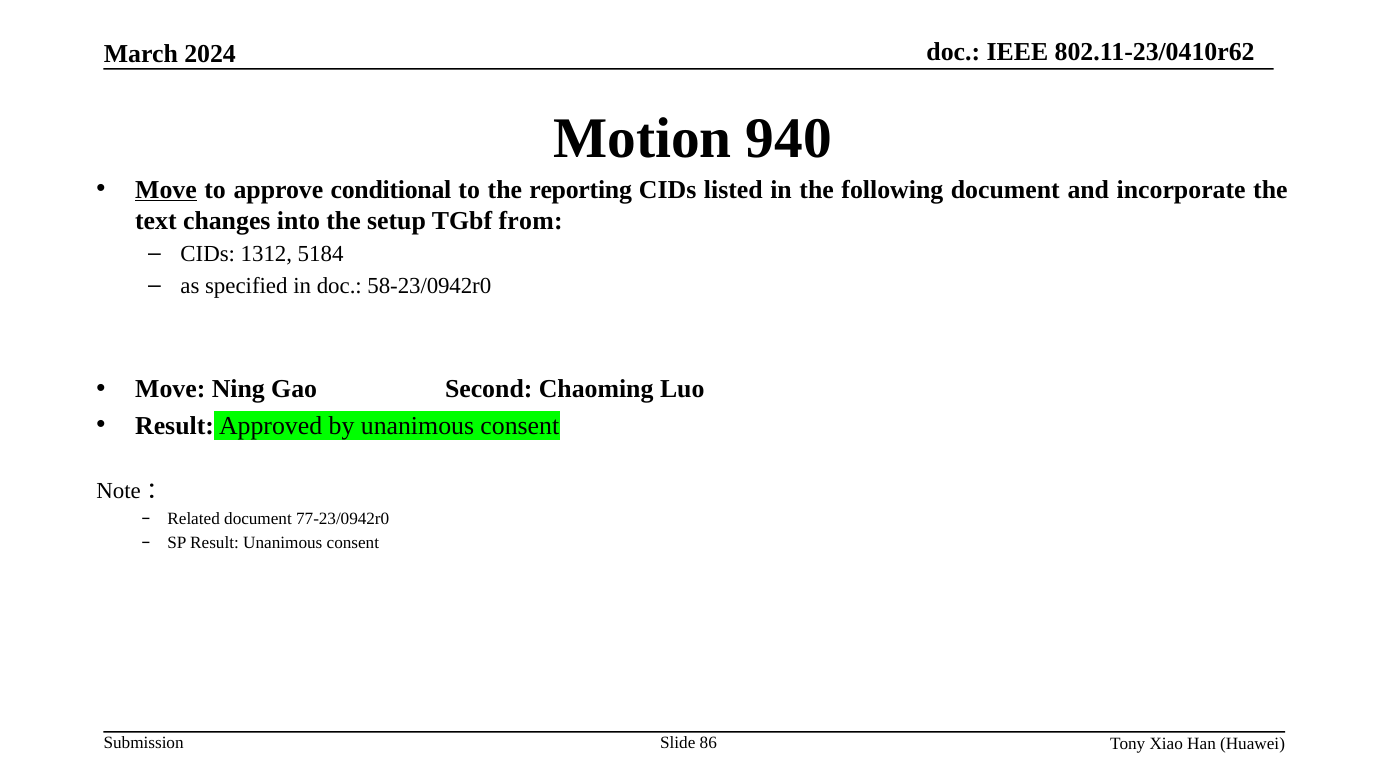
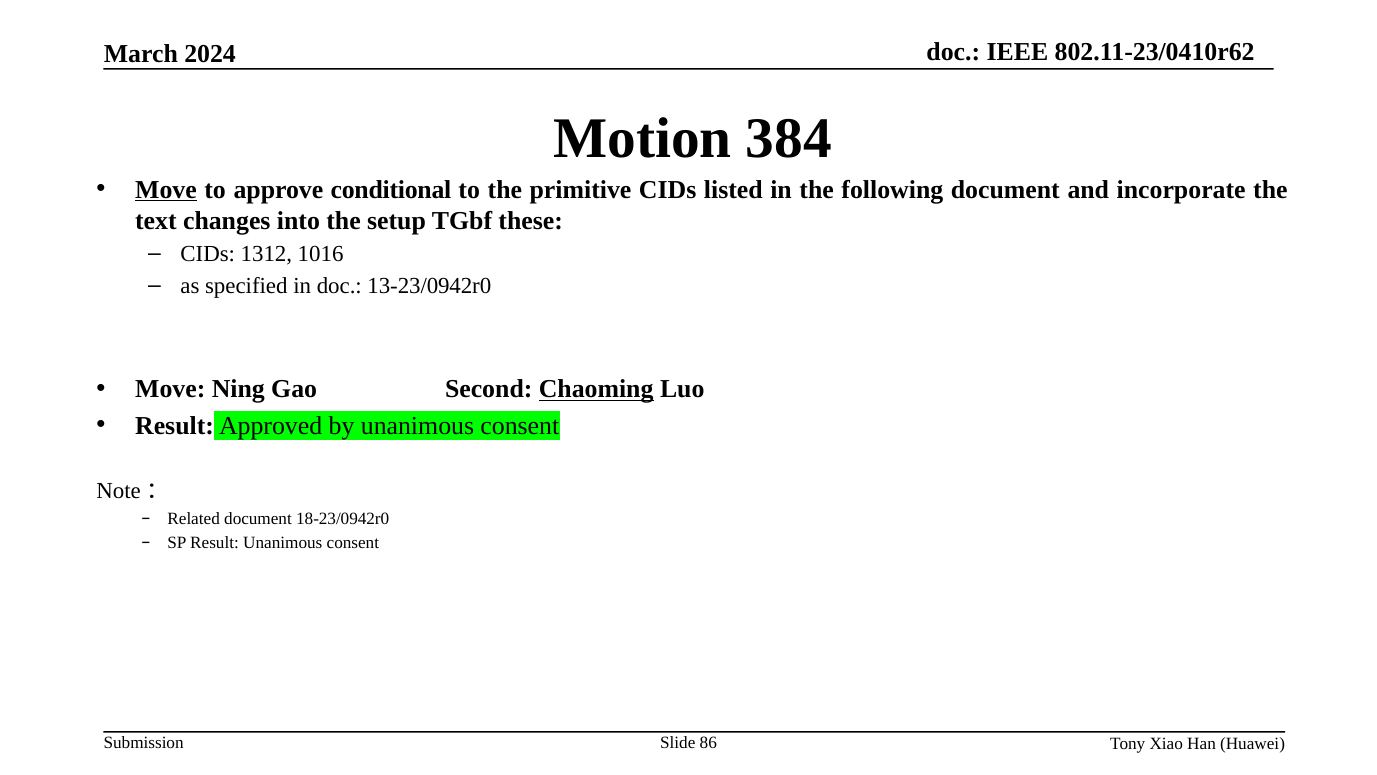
940: 940 -> 384 (789, 138)
reporting: reporting -> primitive (581, 189)
from: from -> these (531, 220)
5184: 5184 -> 1016 (321, 254)
58-23/0942r0: 58-23/0942r0 -> 13-23/0942r0 (429, 286)
Chaoming underline: none -> present (596, 389)
77-23/0942r0: 77-23/0942r0 -> 18-23/0942r0 (343, 518)
